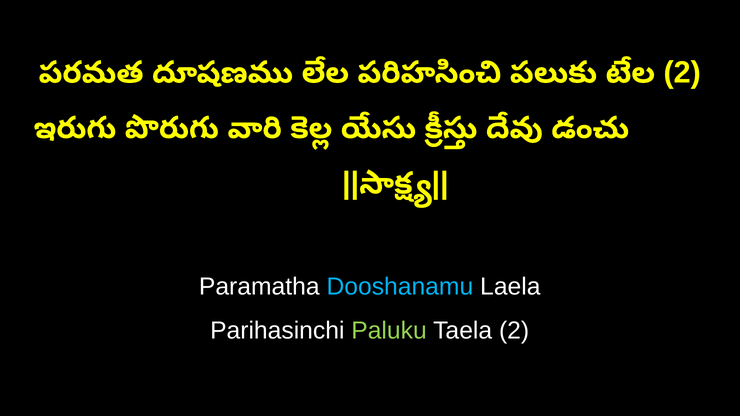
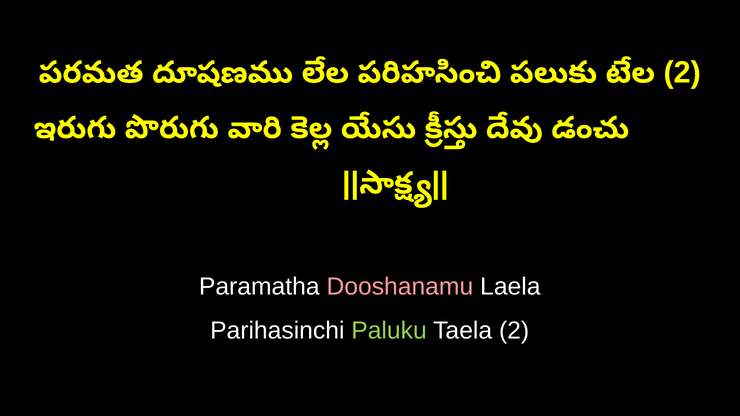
Dooshanamu colour: light blue -> pink (400, 287)
